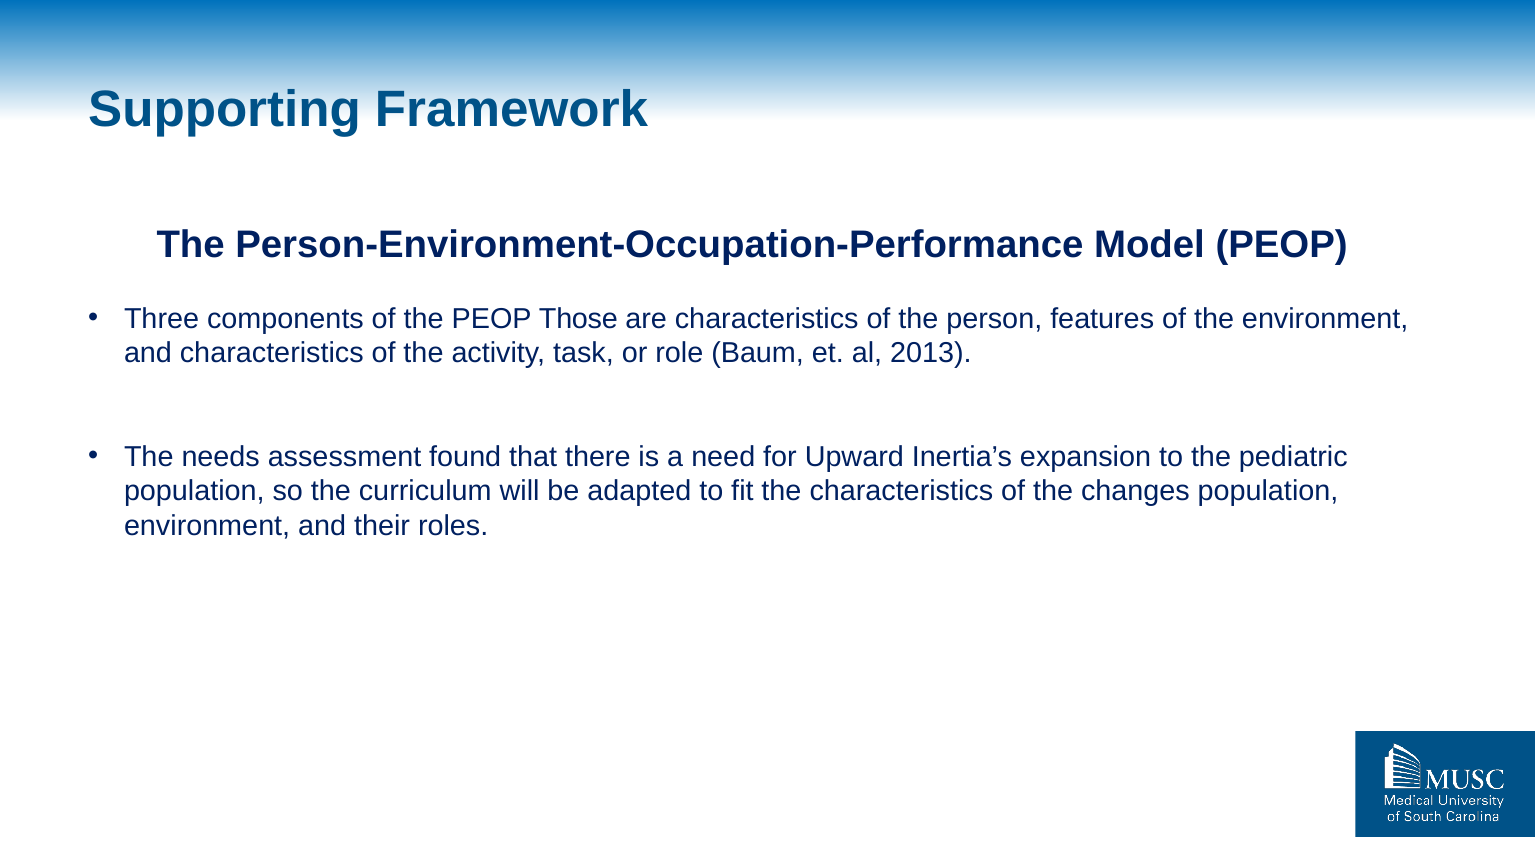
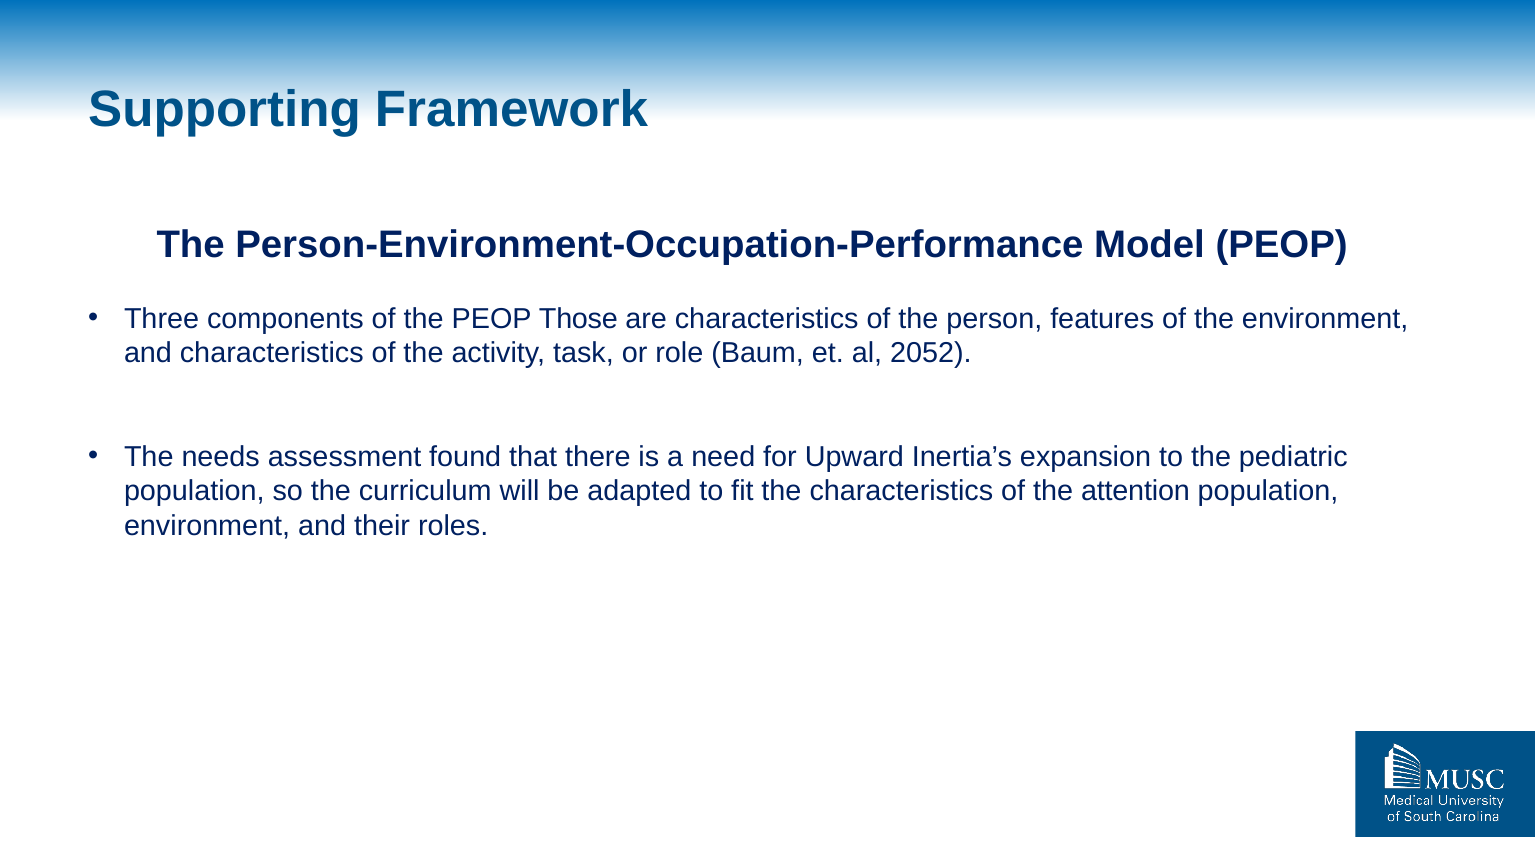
2013: 2013 -> 2052 (931, 354)
changes: changes -> attention (1135, 492)
